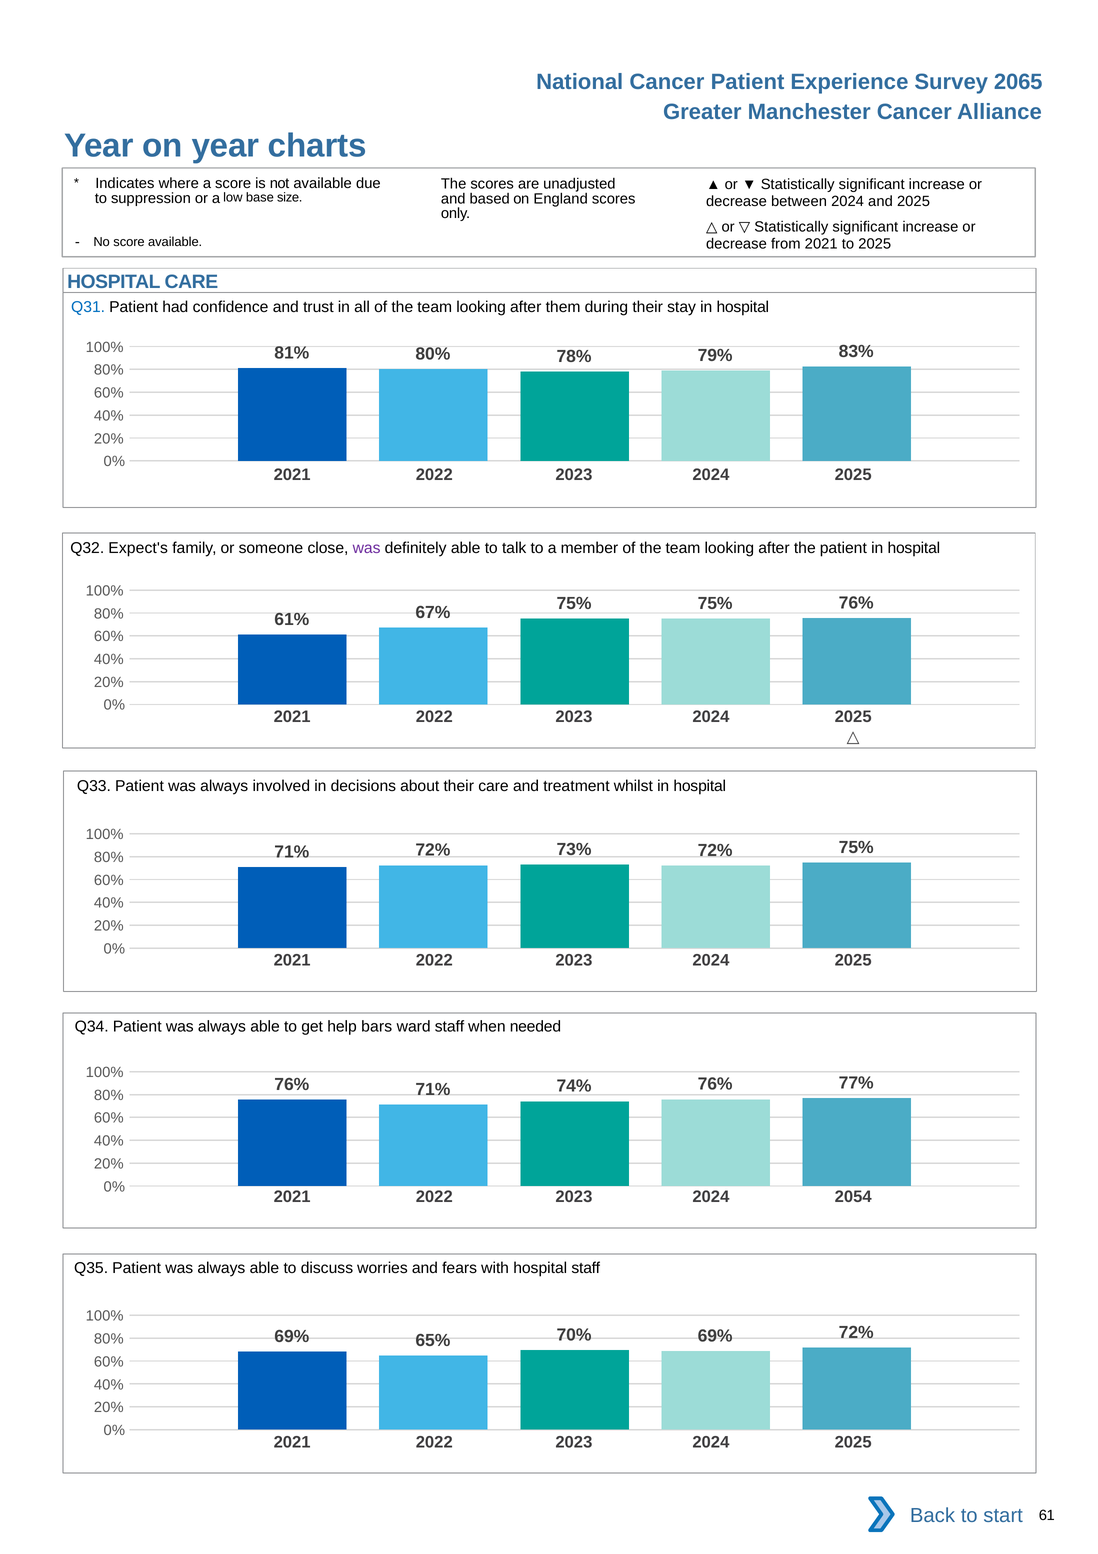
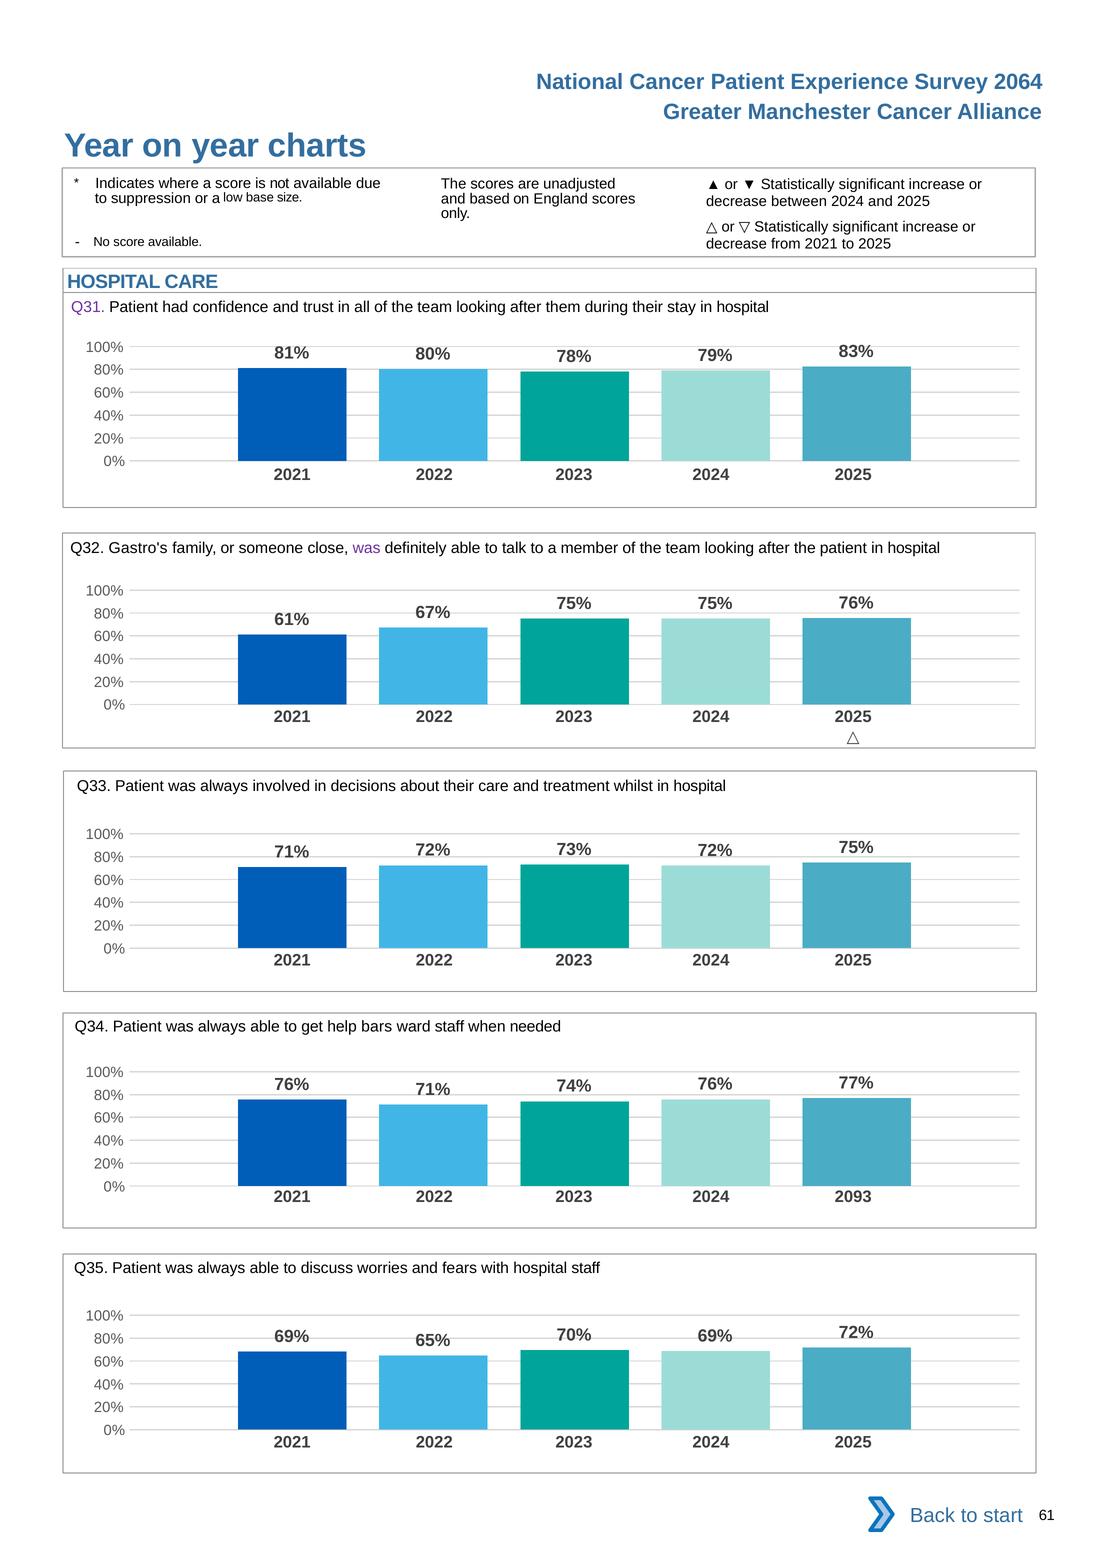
2065: 2065 -> 2064 (1018, 82)
Q31 colour: blue -> purple (88, 307)
Expect's: Expect's -> Gastro's (138, 548)
2054: 2054 -> 2093 (853, 1197)
